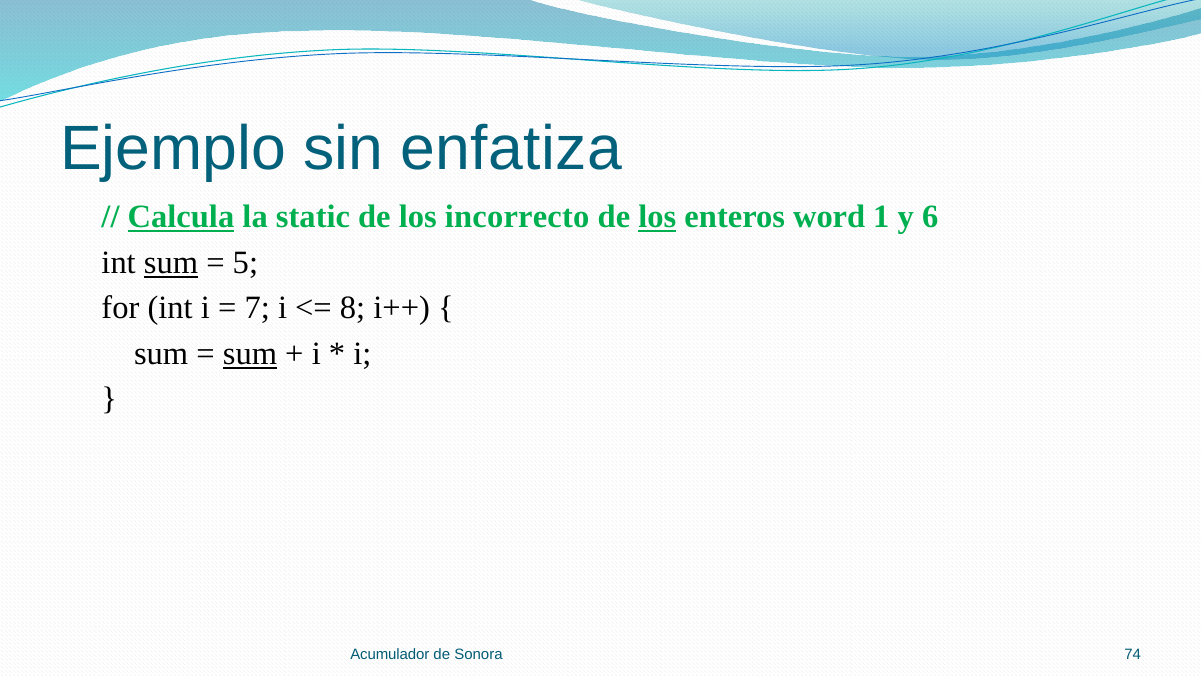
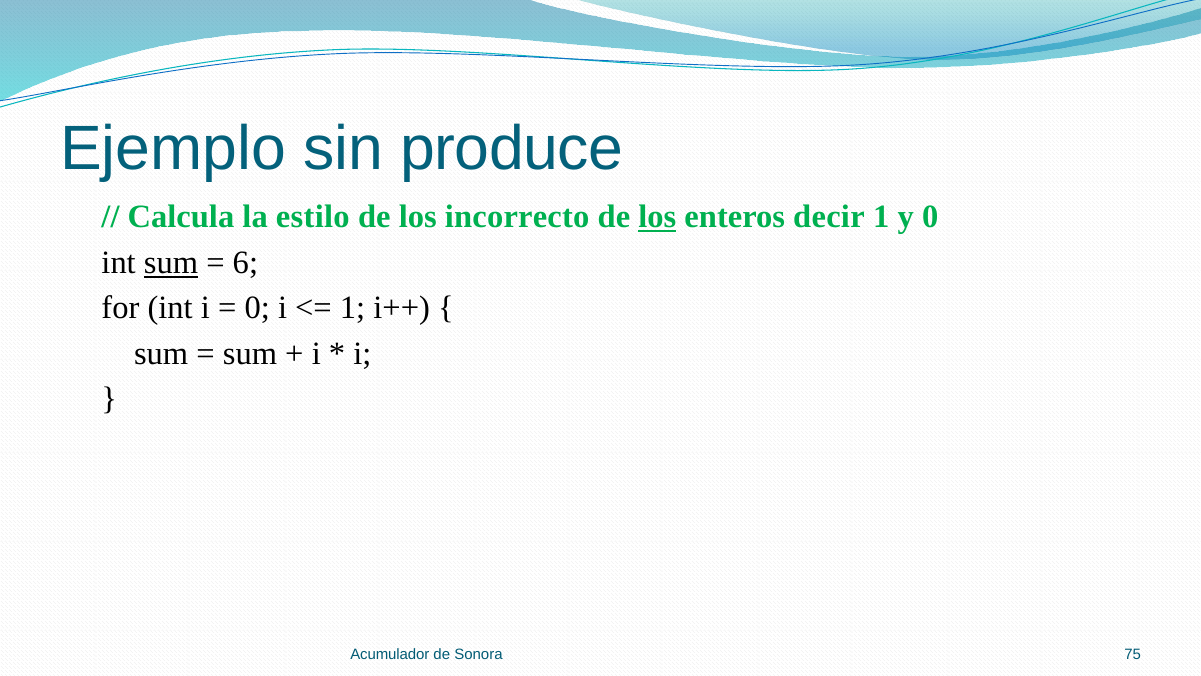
enfatiza: enfatiza -> produce (512, 149)
Calcula underline: present -> none (181, 217)
static: static -> estilo (313, 217)
word: word -> decir (829, 217)
y 6: 6 -> 0 (930, 217)
5: 5 -> 6 (245, 262)
7: 7 -> 0 (257, 308)
8: 8 -> 1 (353, 308)
sum underline: present -> none (250, 353)
74: 74 -> 75 (1133, 654)
